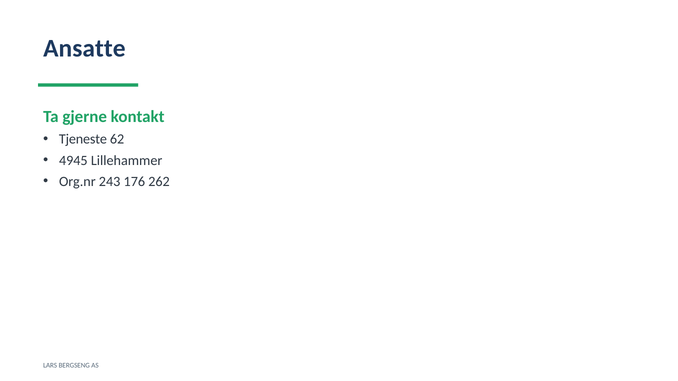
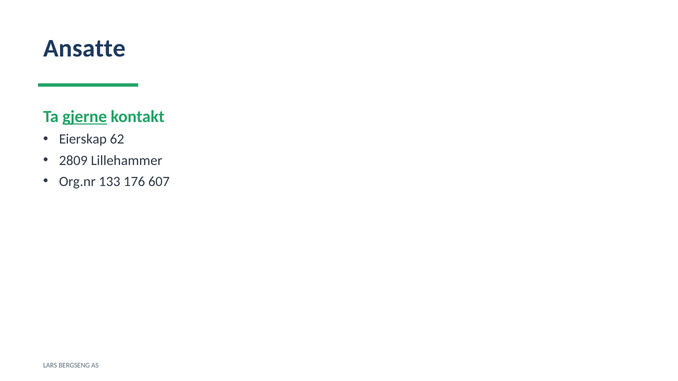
gjerne underline: none -> present (85, 117)
Tjeneste: Tjeneste -> Eierskap (83, 139)
4945: 4945 -> 2809 (73, 161)
243: 243 -> 133 (110, 182)
262: 262 -> 607 (159, 182)
